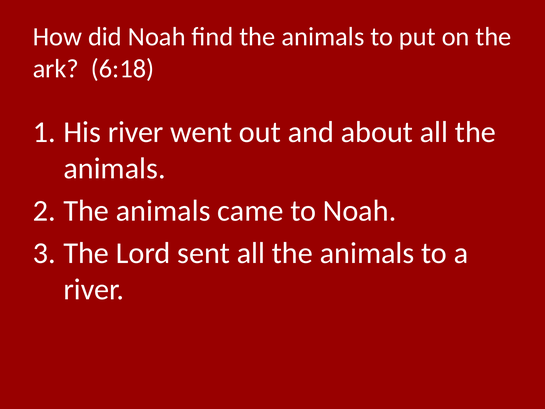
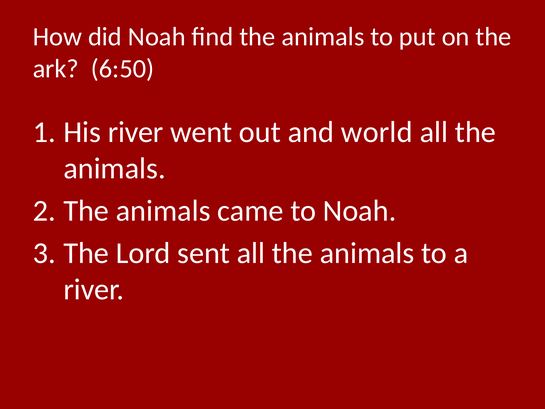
6:18: 6:18 -> 6:50 (123, 69)
about: about -> world (377, 132)
